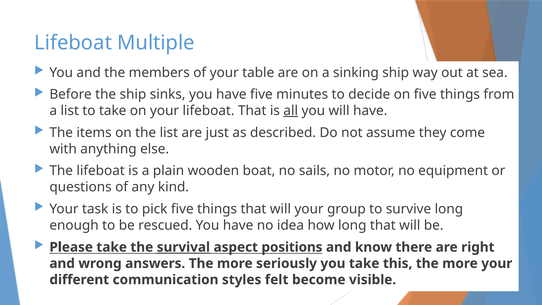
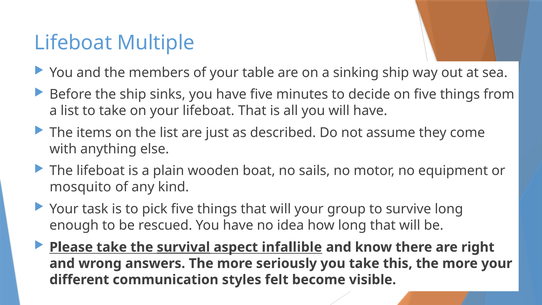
all underline: present -> none (291, 111)
questions: questions -> mosquito (80, 187)
positions: positions -> infallible (292, 247)
